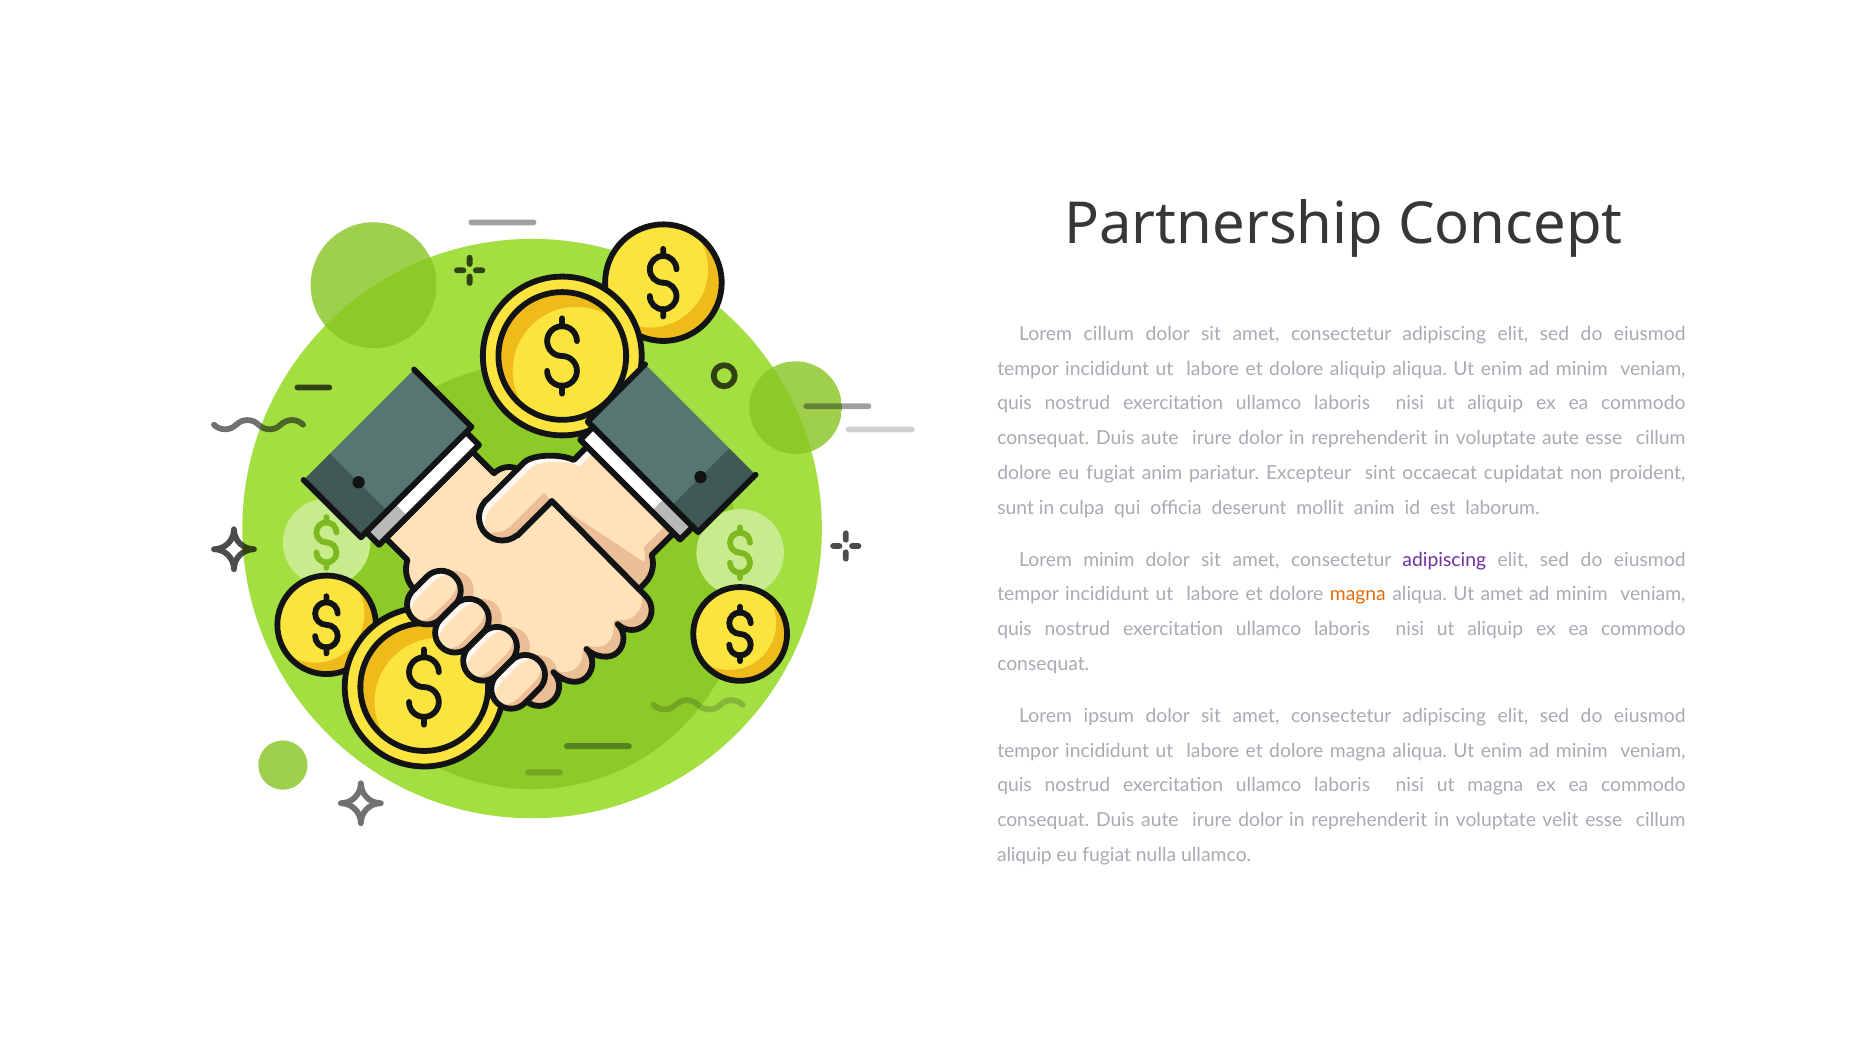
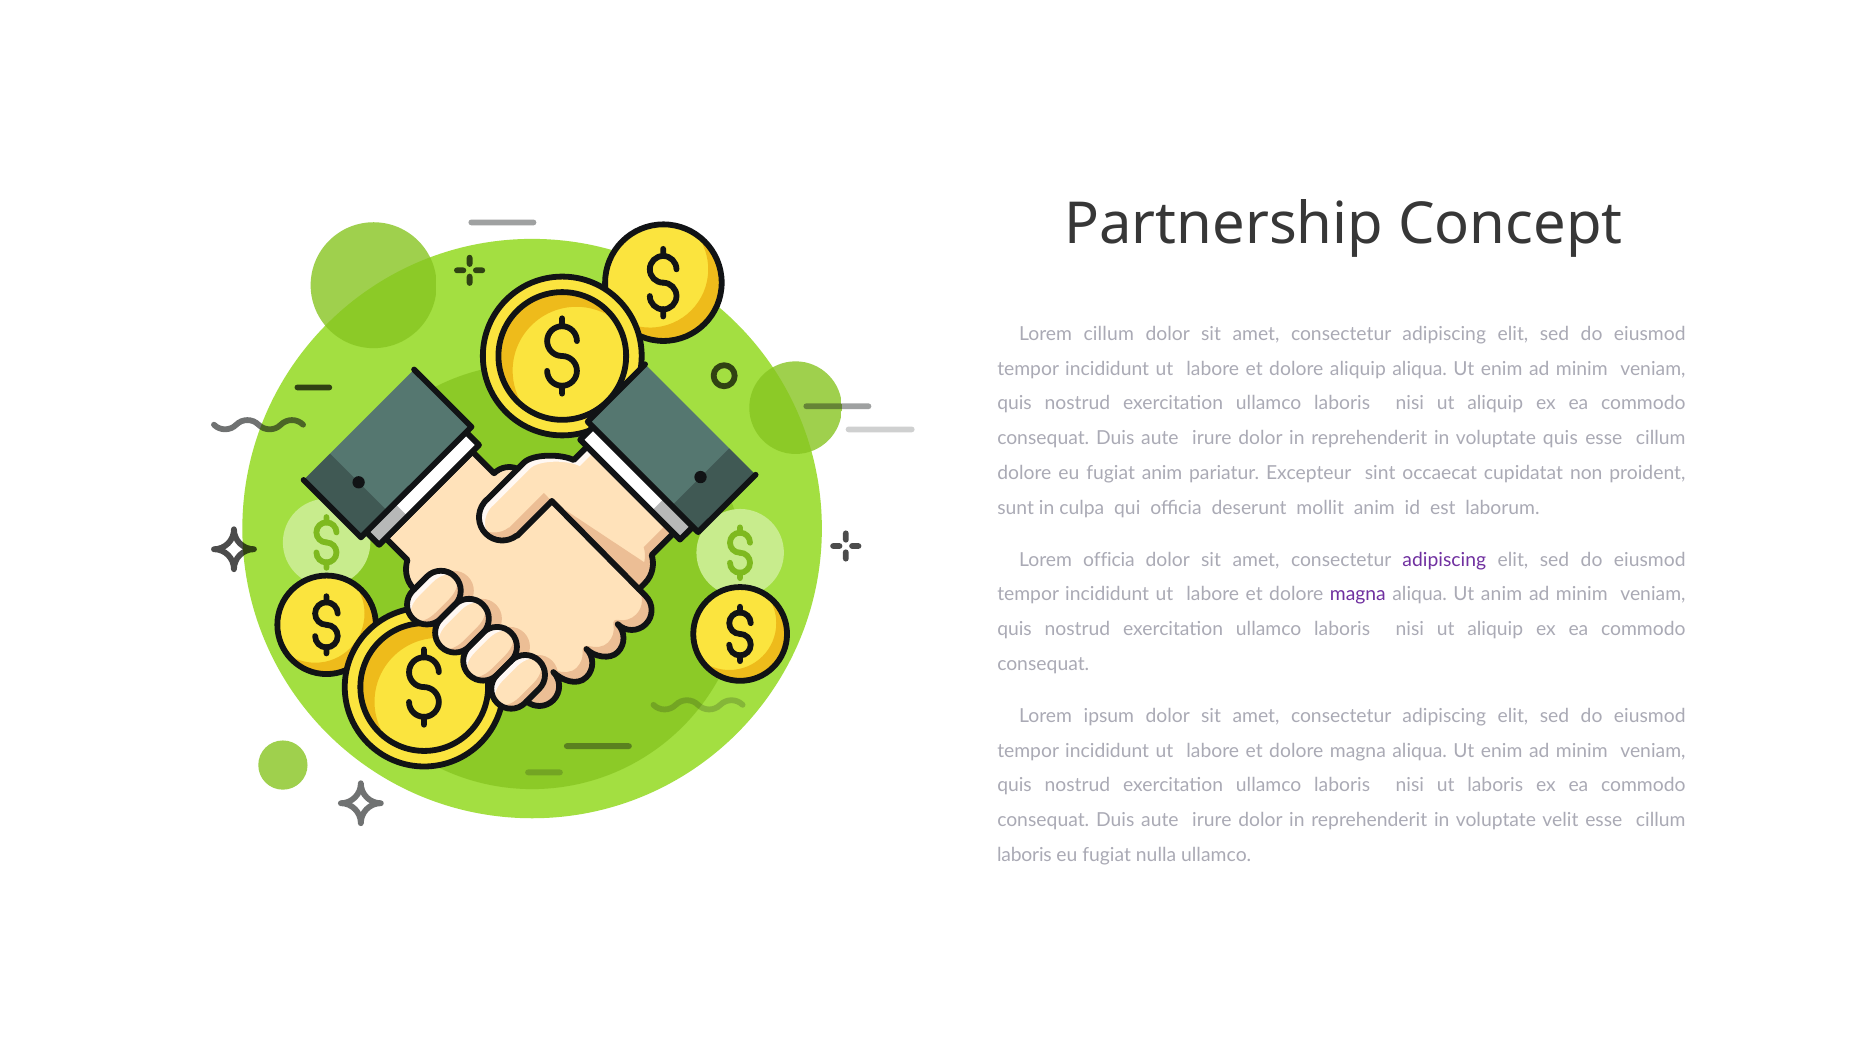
voluptate aute: aute -> quis (1560, 438)
Lorem minim: minim -> officia (1109, 560)
magna colour: orange -> purple (1358, 595)
Ut amet: amet -> anim (1502, 595)
ut magna: magna -> laboris (1495, 786)
aliquip: aliquip -> laboris (1024, 855)
